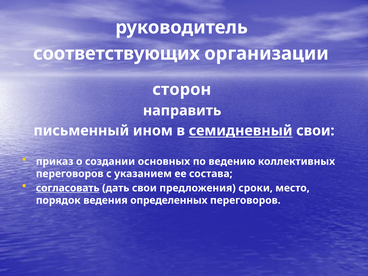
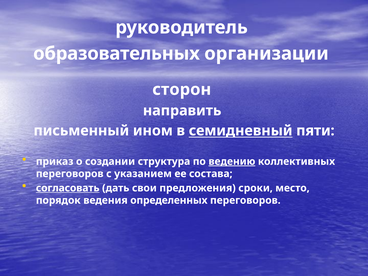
соответствующих: соответствующих -> образовательных (117, 54)
семидневный свои: свои -> пяти (315, 131)
основных: основных -> структура (164, 161)
ведению underline: none -> present (232, 161)
